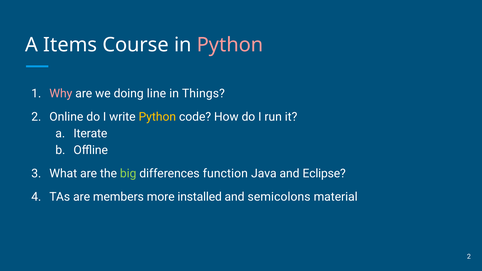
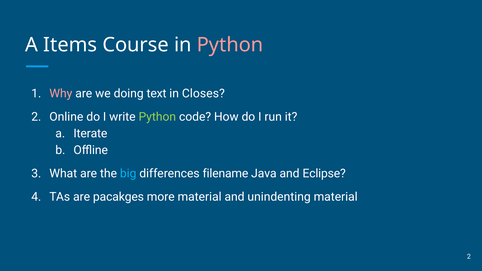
line: line -> text (157, 94)
Things: Things -> Closes (203, 94)
Python colour: yellow -> light green (157, 117)
big colour: light green -> light blue (128, 173)
function: function -> filename (225, 173)
members: members -> pacakges (118, 197)
more installed: installed -> material (200, 197)
semicolons: semicolons -> unindenting (279, 197)
